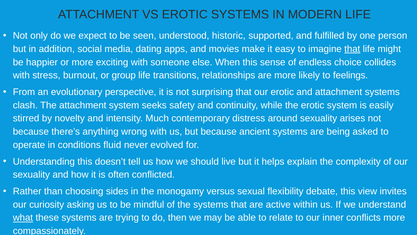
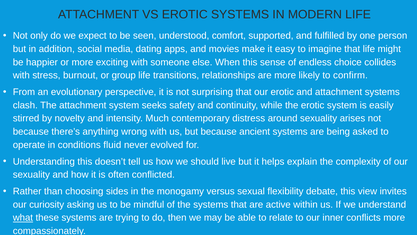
historic: historic -> comfort (229, 36)
that underline: present -> none (352, 49)
feelings: feelings -> confirm (350, 75)
